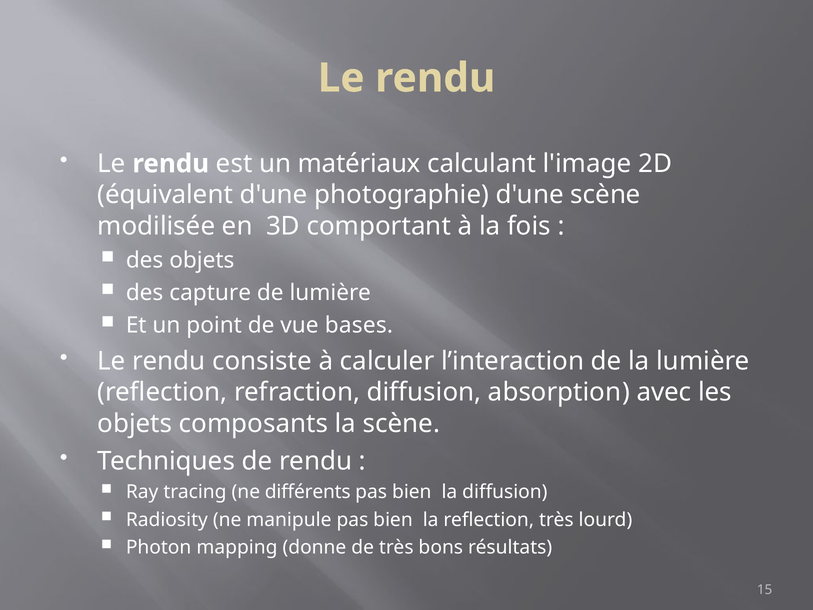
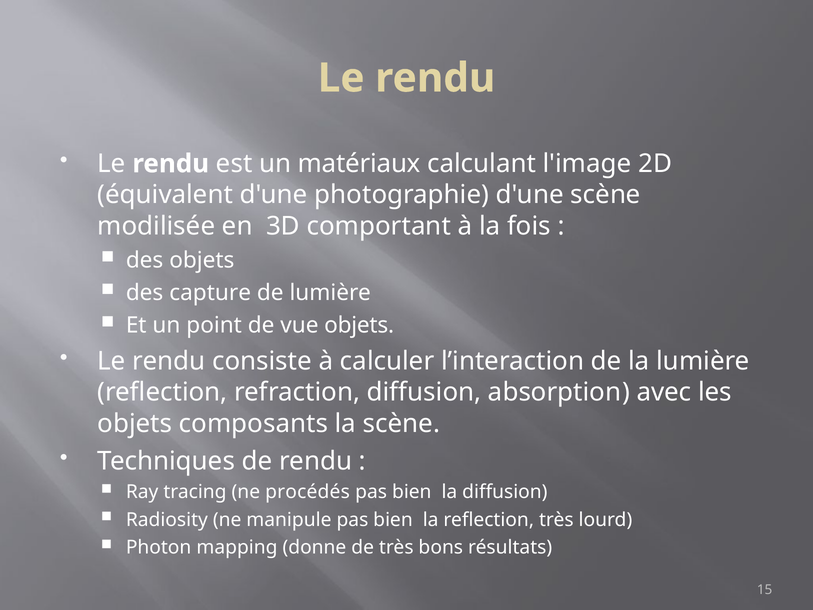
vue bases: bases -> objets (359, 325)
différents: différents -> procédés (308, 492)
